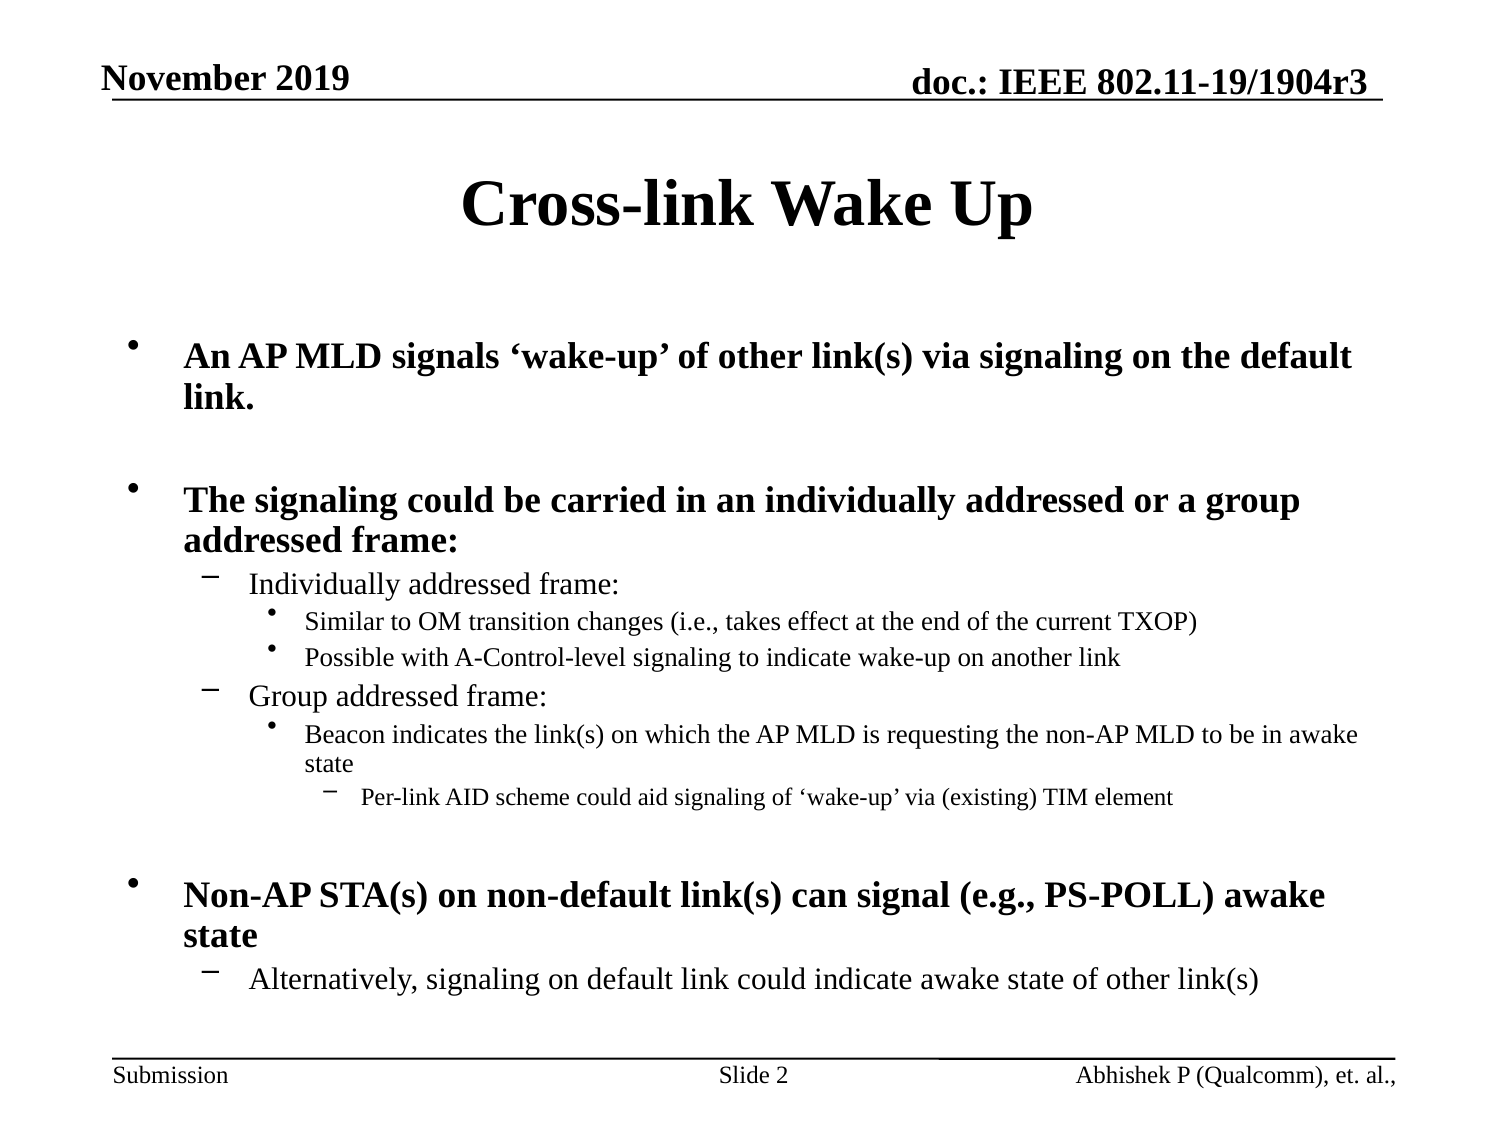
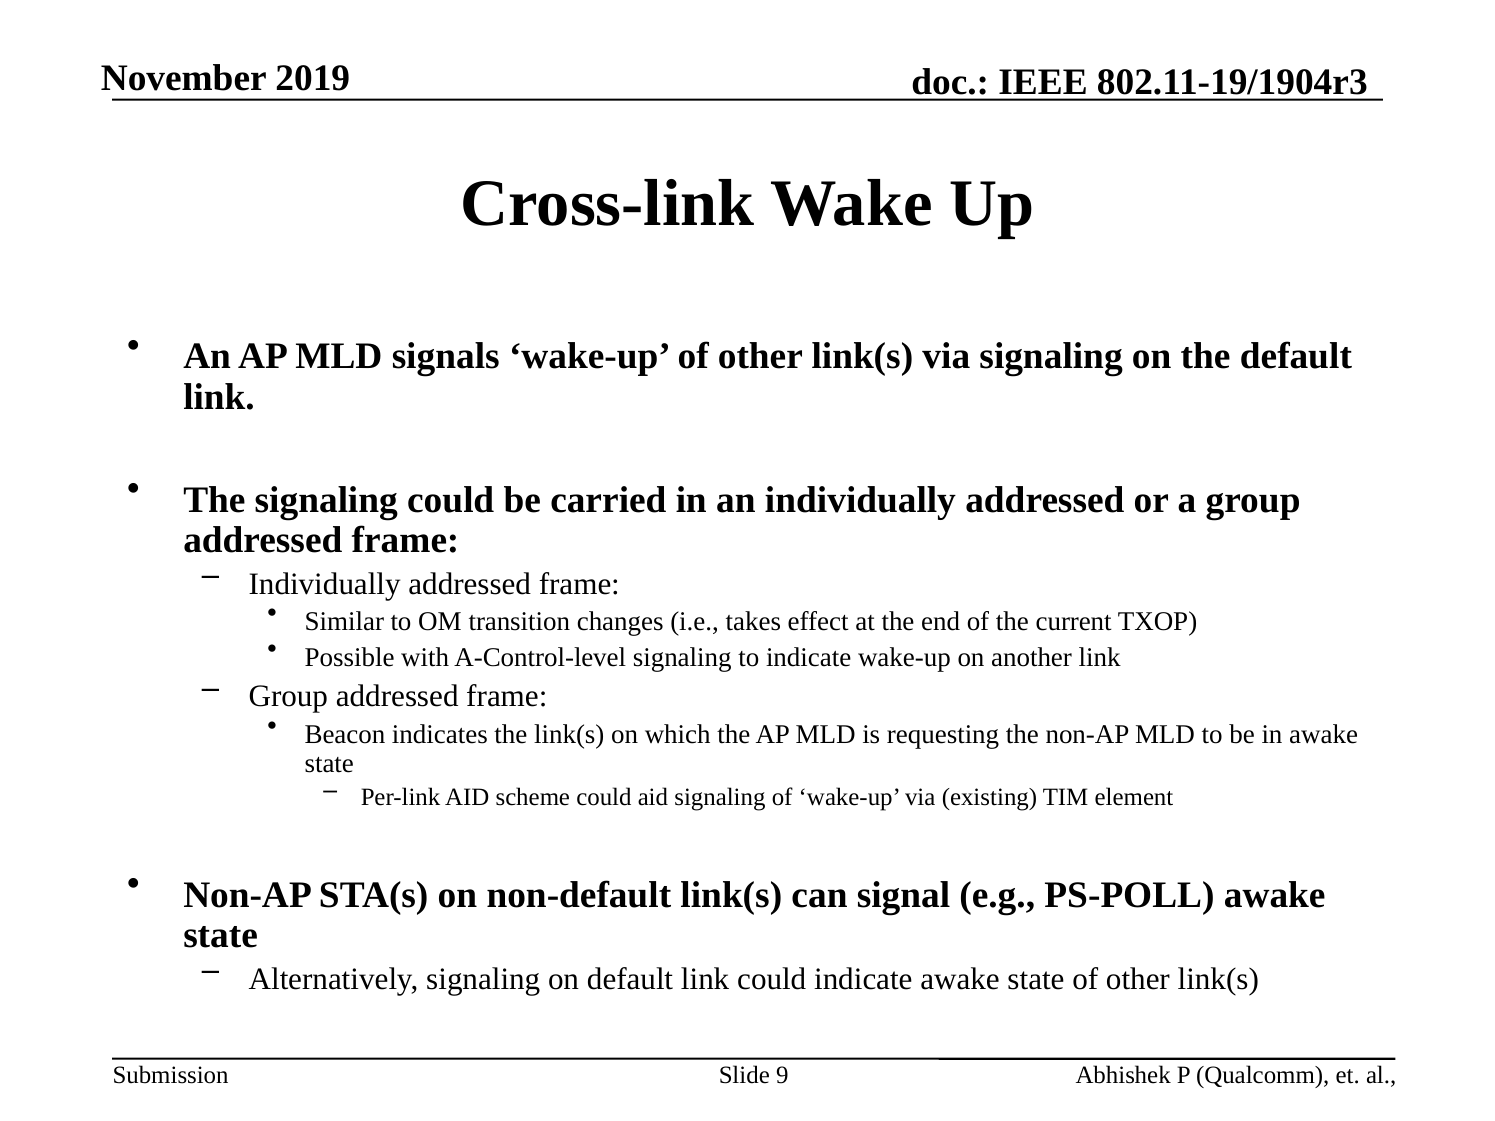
2: 2 -> 9 (782, 1075)
